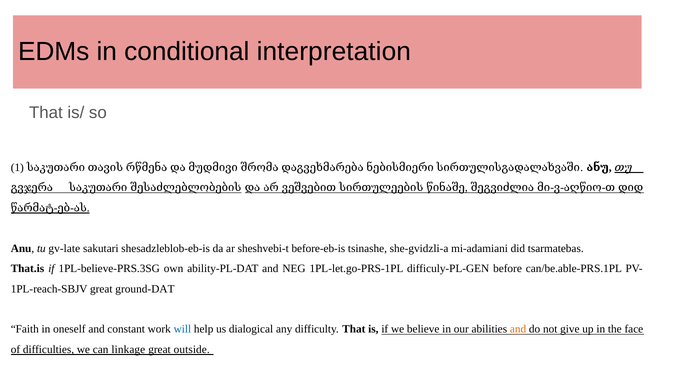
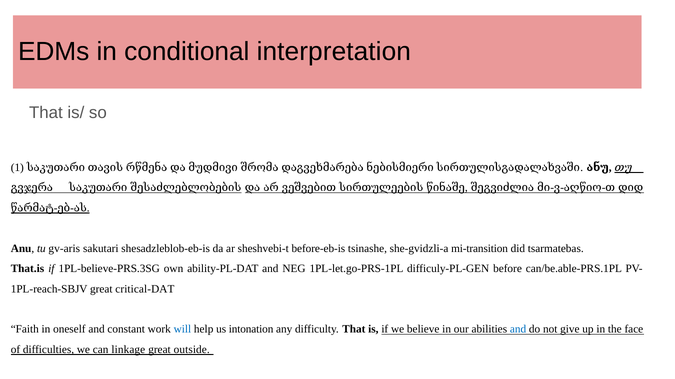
gv-late: gv-late -> gv-aris (64, 249)
mi-adamiani: mi-adamiani -> mi-transition (480, 249)
ground-DAT: ground-DAT -> critical-DAT (145, 289)
dialogical: dialogical -> intonation (251, 330)
and colour: orange -> blue (518, 330)
